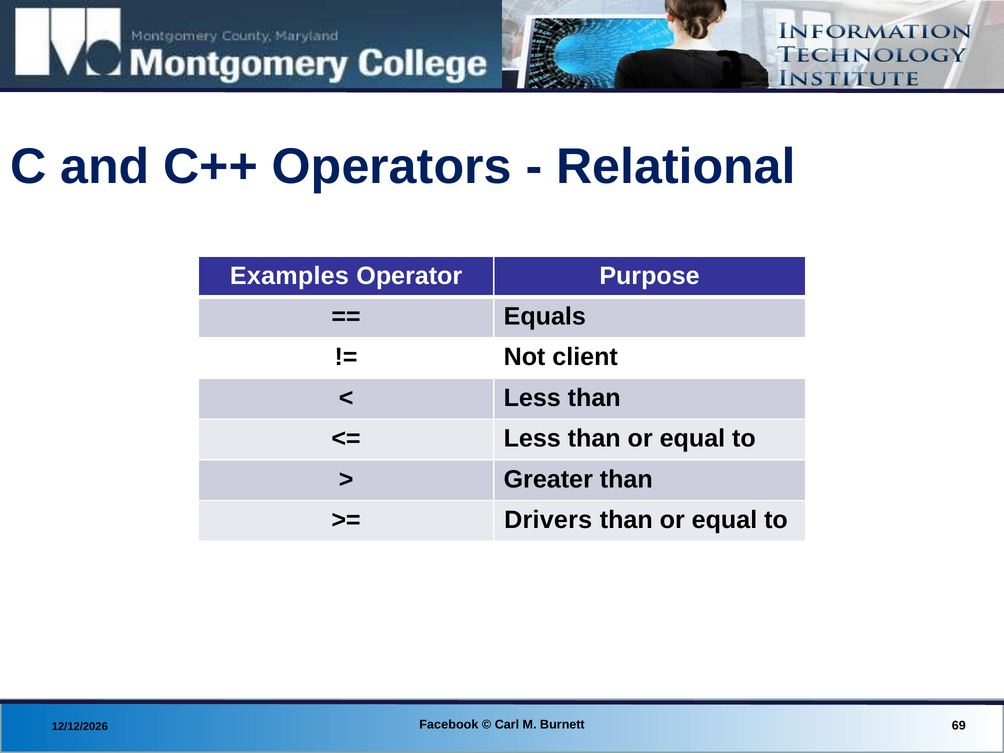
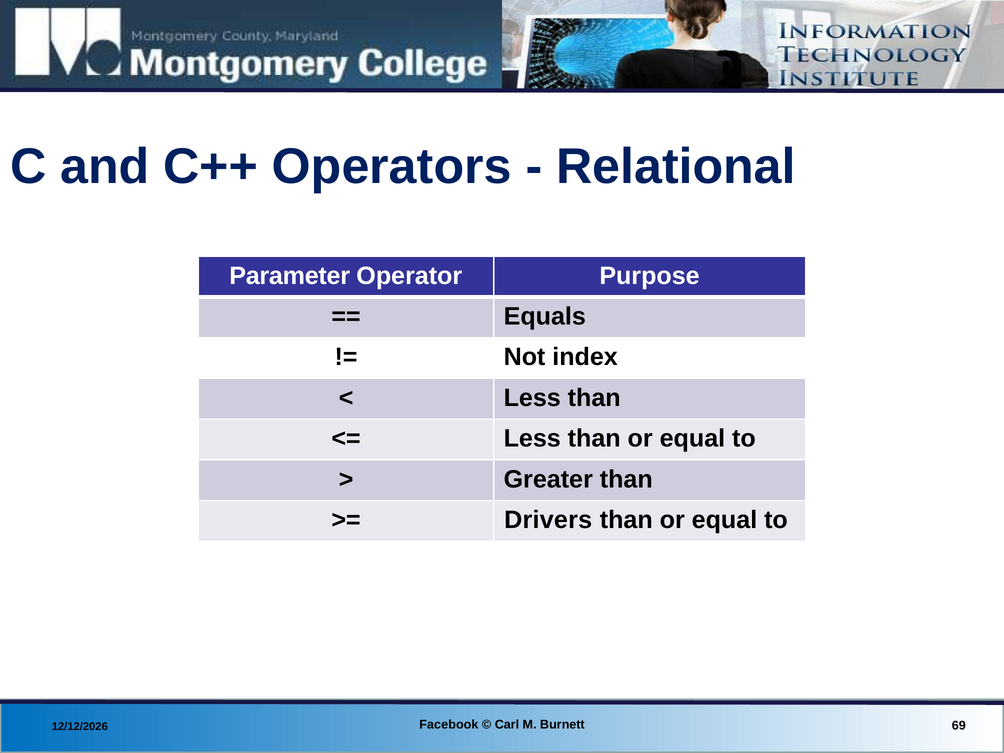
Examples: Examples -> Parameter (290, 276)
client: client -> index (585, 357)
